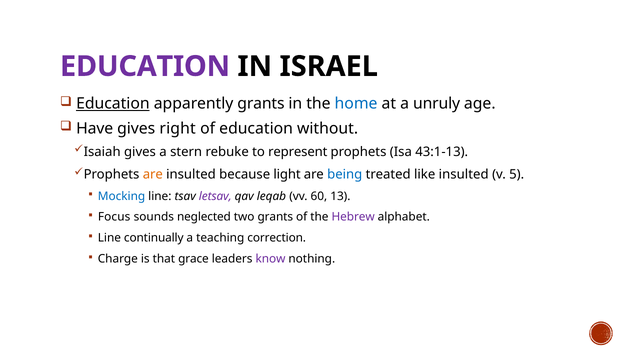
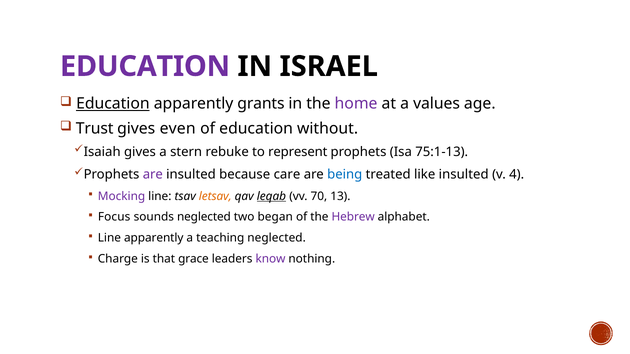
home colour: blue -> purple (356, 104)
unruly: unruly -> values (437, 104)
Have: Have -> Trust (95, 129)
right: right -> even (178, 129)
43:1-13: 43:1-13 -> 75:1-13 (442, 152)
are colour: orange -> purple (153, 175)
light: light -> care (287, 175)
5: 5 -> 4 (517, 175)
Mocking colour: blue -> purple (122, 196)
letsav colour: purple -> orange (215, 196)
leqab underline: none -> present (271, 196)
60: 60 -> 70 (319, 196)
two grants: grants -> began (275, 217)
Line continually: continually -> apparently (154, 238)
teaching correction: correction -> neglected (277, 238)
